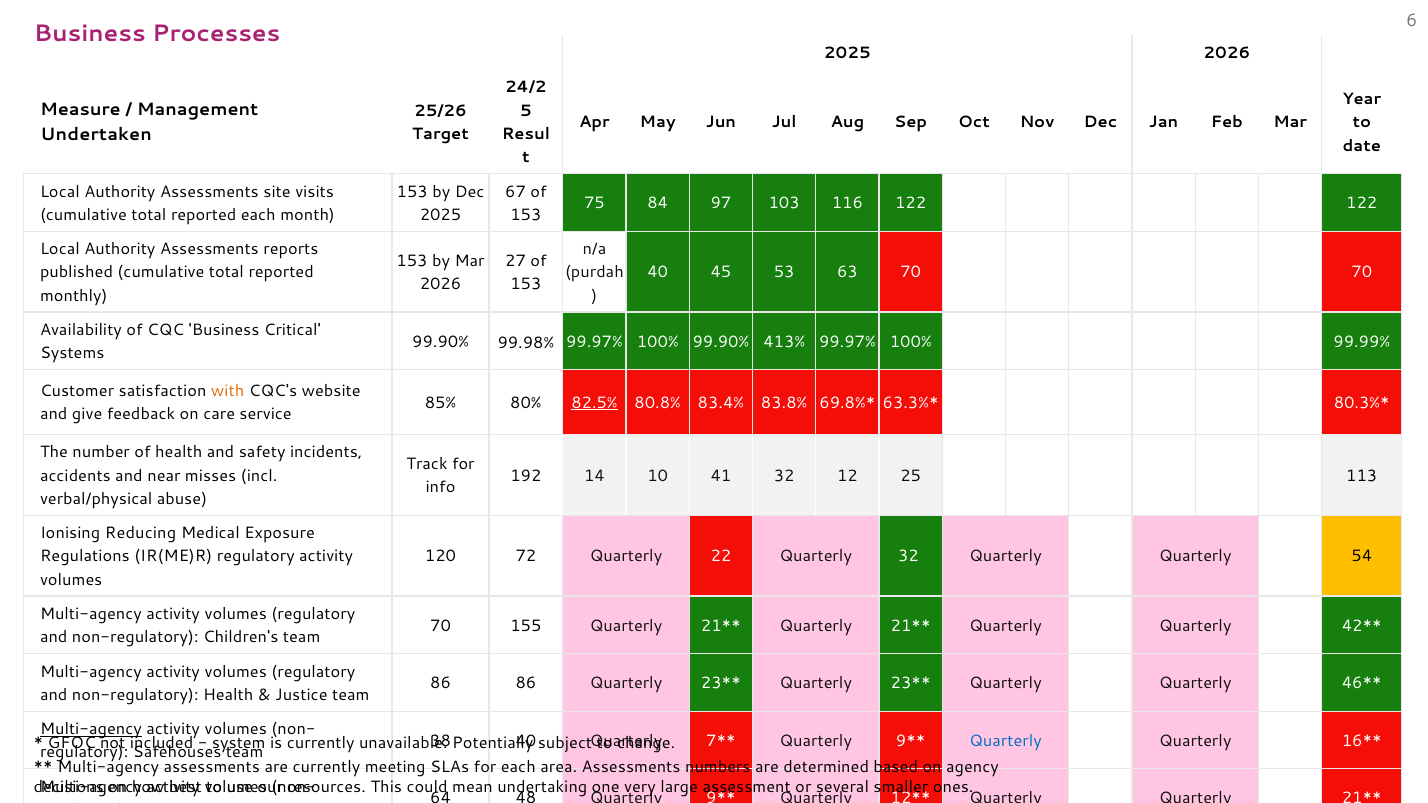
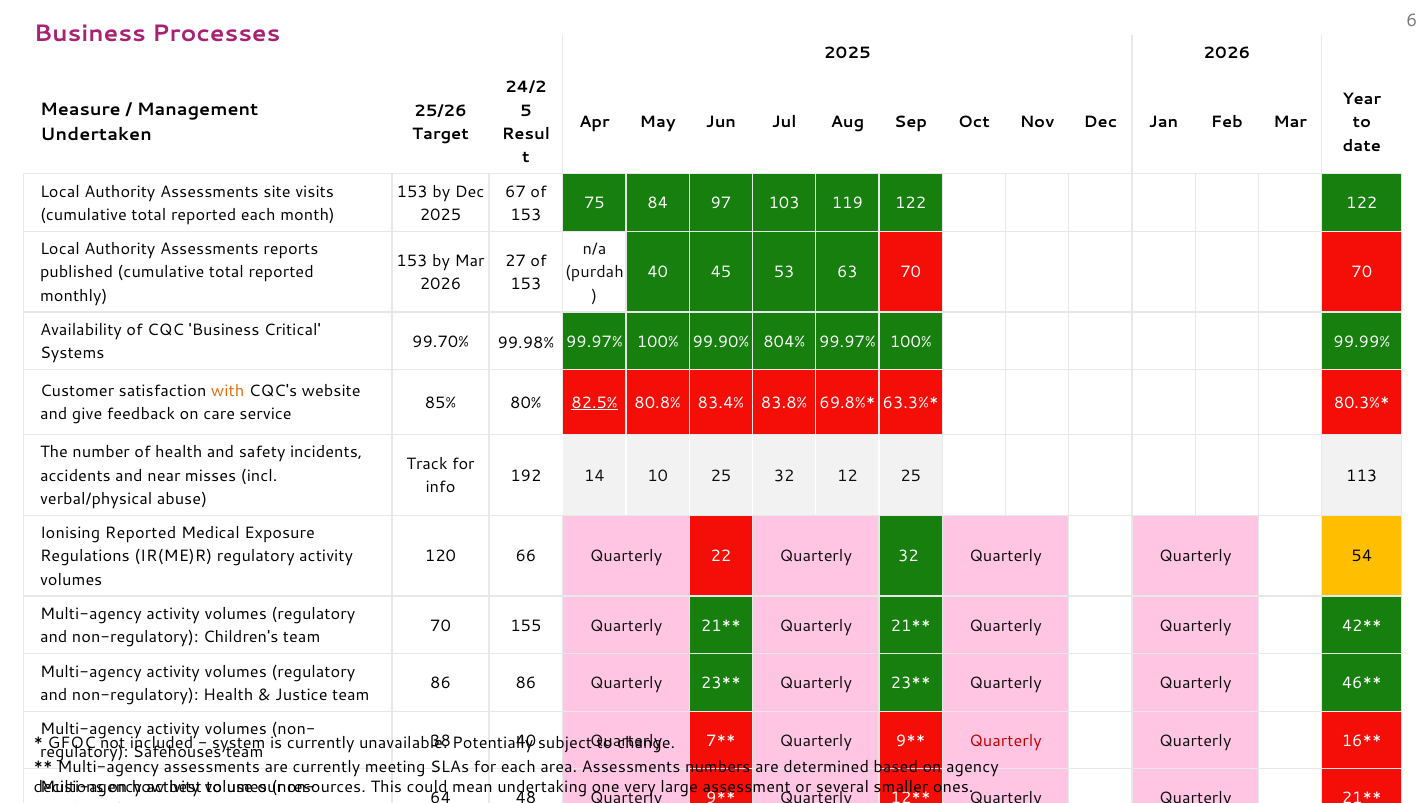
116: 116 -> 119 (847, 203)
99.90%: 99.90% -> 99.70% (441, 342)
413%: 413% -> 804% (784, 342)
10 41: 41 -> 25 (721, 476)
Ionising Reducing: Reducing -> Reported (141, 533)
72: 72 -> 66 (526, 557)
Multi-agency underline: present -> none (91, 729)
Quarterly colour: blue -> red (1006, 741)
